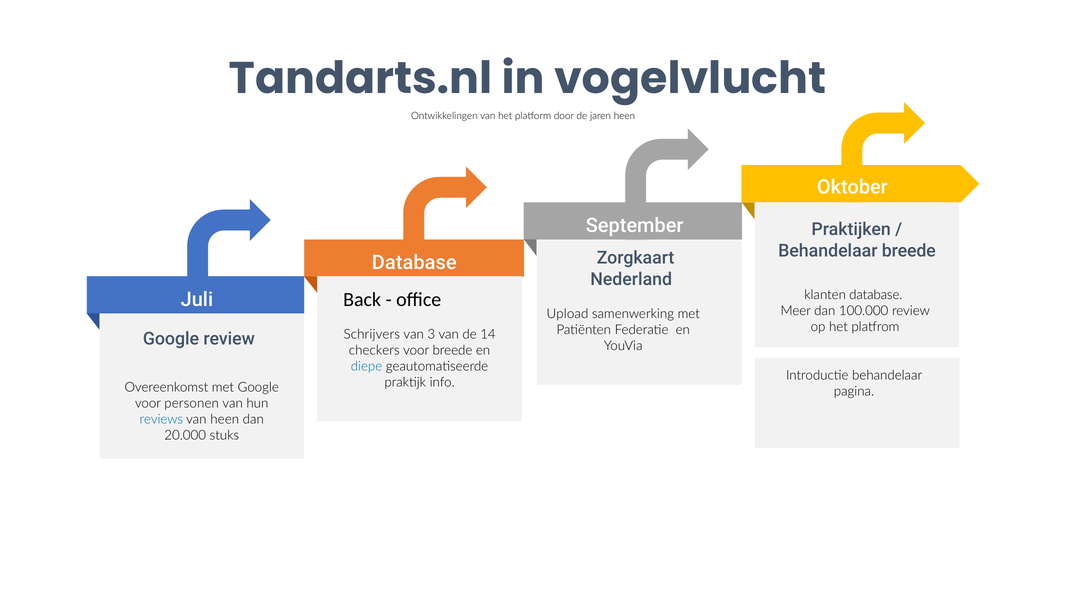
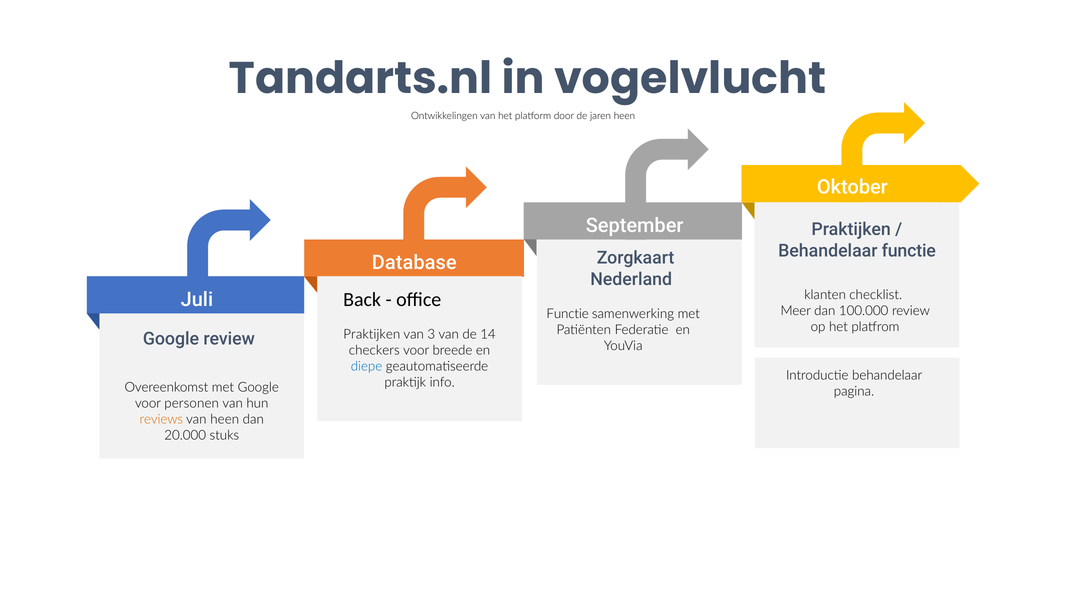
Behandelaar breede: breede -> functie (909, 251)
klanten database: database -> checklist (876, 295)
Upload: Upload -> Functie (568, 314)
review Schrijvers: Schrijvers -> Praktijken (372, 334)
reviews colour: blue -> orange (161, 419)
